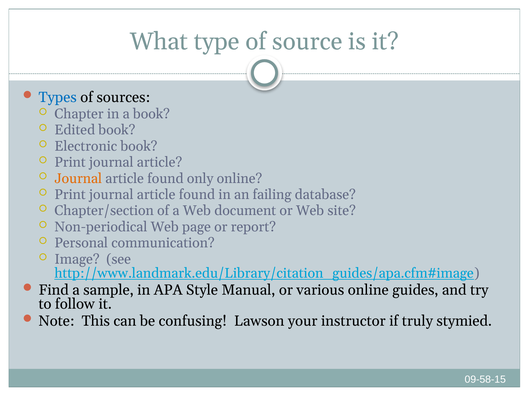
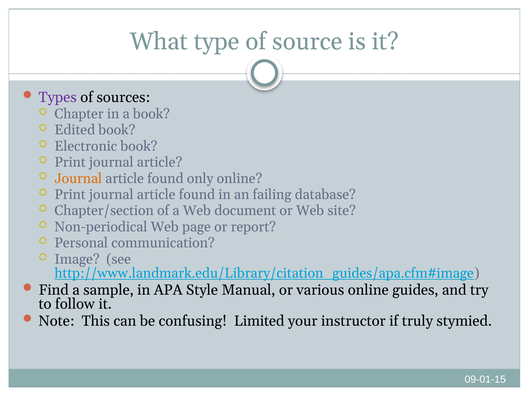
Types colour: blue -> purple (58, 97)
Lawson: Lawson -> Limited (259, 322)
09-58-15: 09-58-15 -> 09-01-15 (485, 380)
